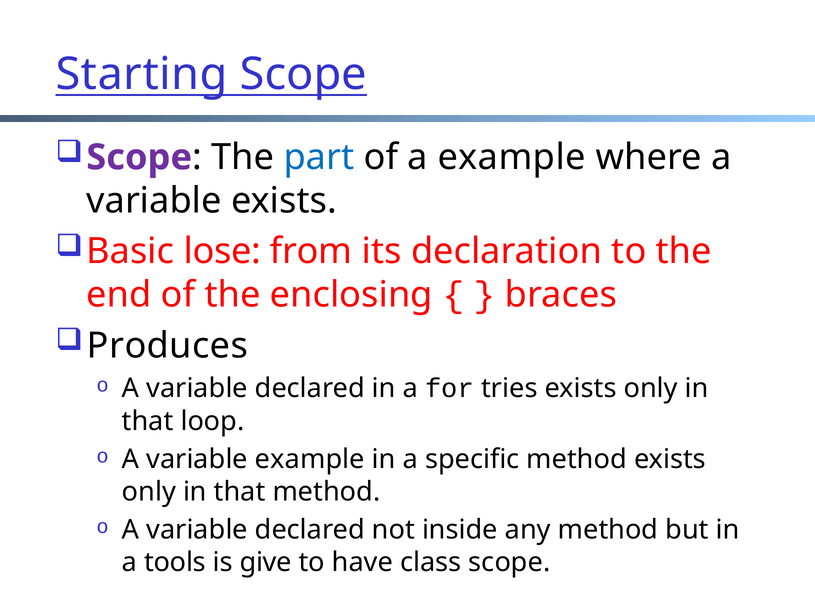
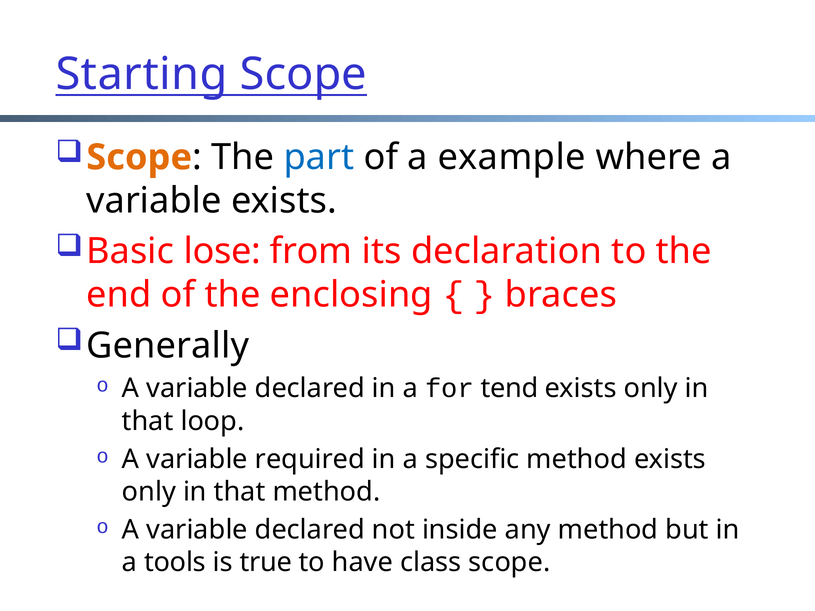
Scope colour: purple -> orange (139, 157)
Produces: Produces -> Generally (168, 346)
tries: tries -> tend (509, 389)
variable example: example -> required (310, 459)
give: give -> true (266, 562)
